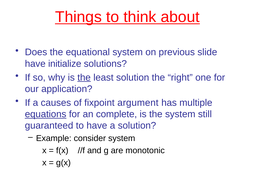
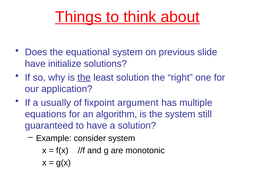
causes: causes -> usually (56, 103)
equations underline: present -> none (46, 114)
complete: complete -> algorithm (117, 114)
